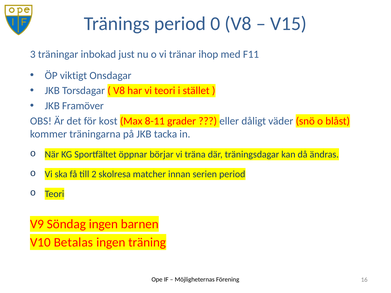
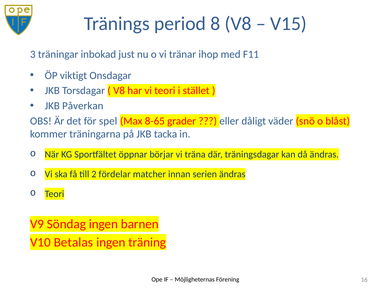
0: 0 -> 8 (215, 24)
Framöver: Framöver -> Påverkan (83, 106)
kost: kost -> spel (108, 121)
8-11: 8-11 -> 8-65 (155, 121)
skolresa: skolresa -> fördelar (115, 174)
serien period: period -> ändras (232, 174)
